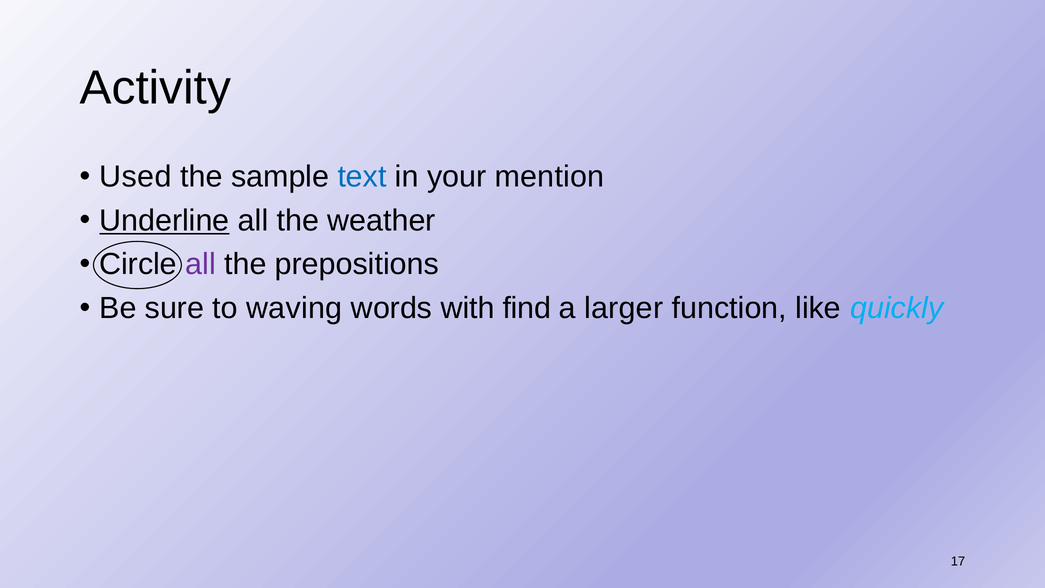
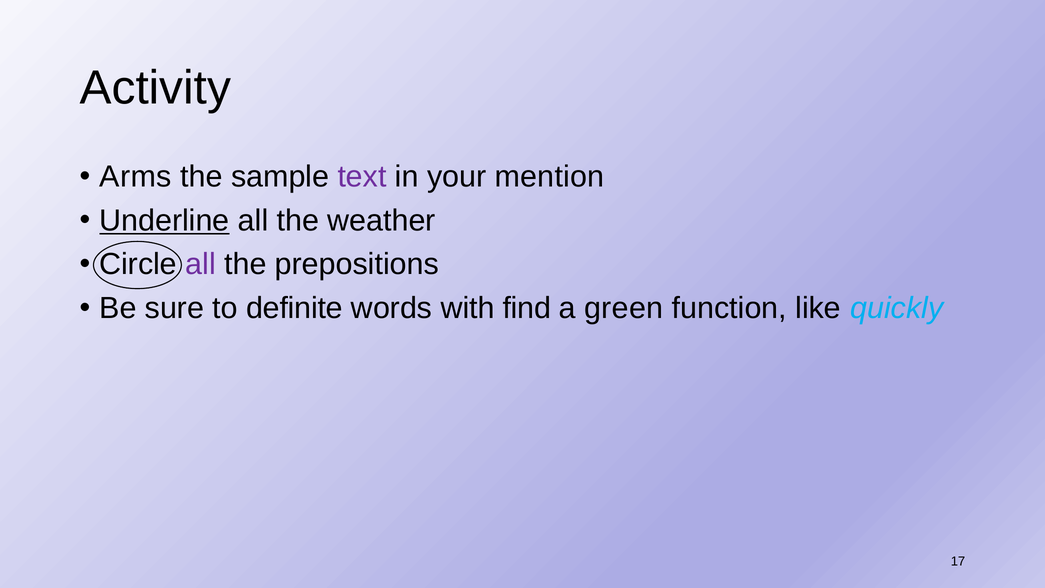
Used: Used -> Arms (135, 177)
text colour: blue -> purple (362, 177)
waving: waving -> definite (294, 308)
larger: larger -> green (624, 308)
